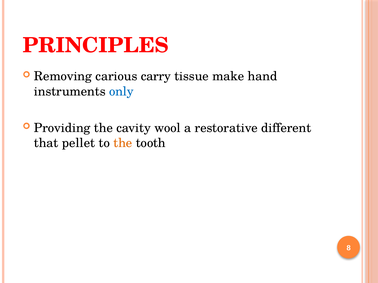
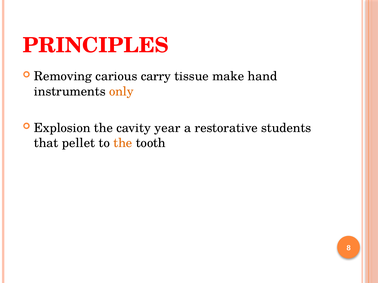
only colour: blue -> orange (121, 92)
Providing: Providing -> Explosion (62, 128)
wool: wool -> year (167, 128)
different: different -> students (286, 128)
